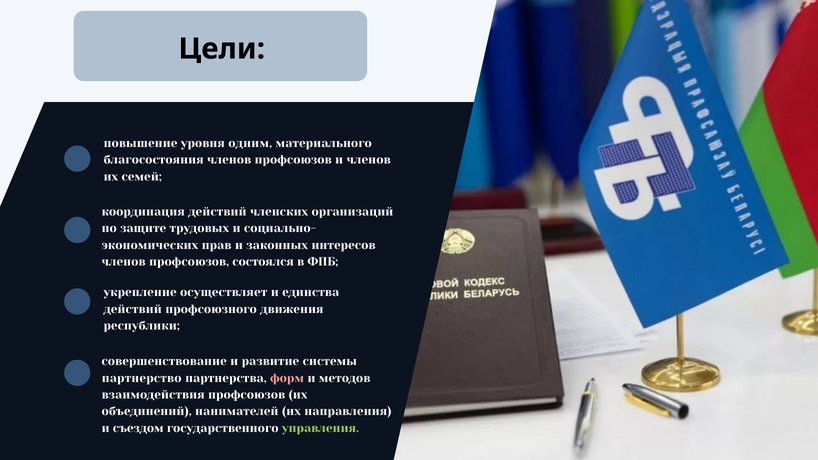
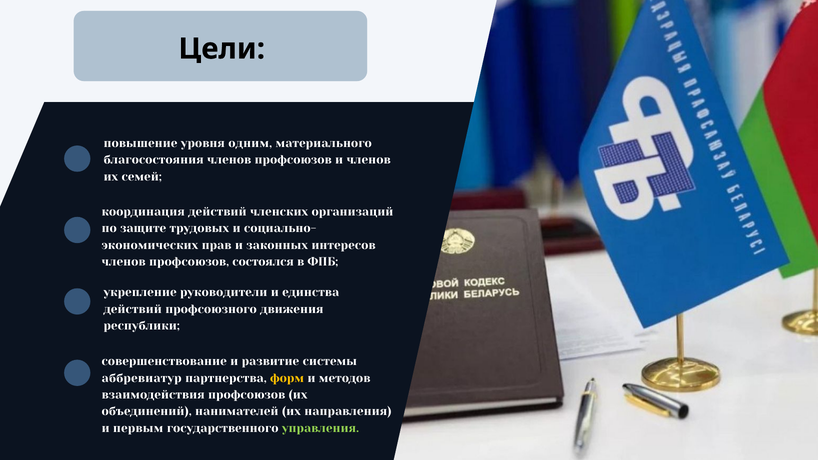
осуществляет: осуществляет -> руководители (224, 293)
партнерство: партнерство -> аббревиатур (142, 378)
форм colour: pink -> yellow (287, 378)
съездом: съездом -> первым (138, 428)
